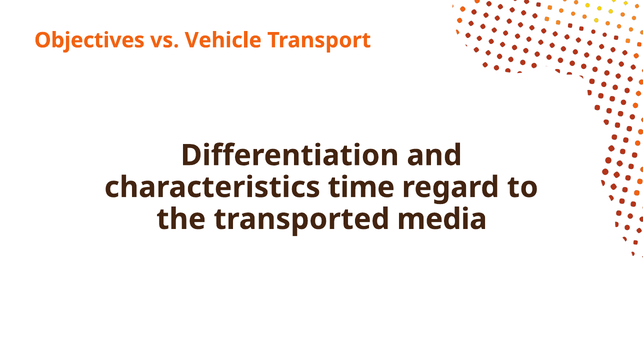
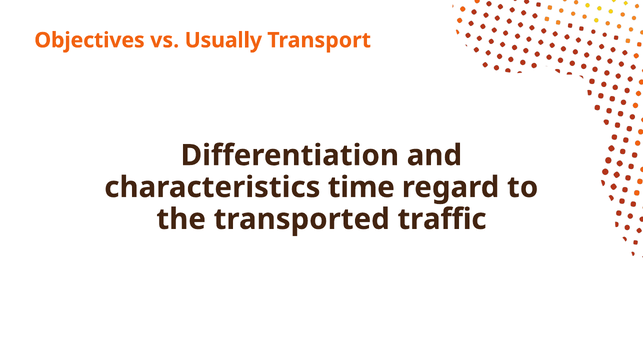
Vehicle: Vehicle -> Usually (223, 40)
media: media -> traffic (442, 219)
